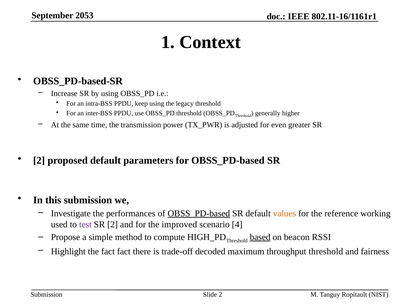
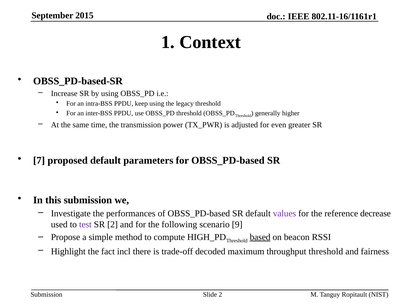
2053: 2053 -> 2015 (84, 15)
2: 2 -> 7 (39, 160)
OBSS_PD-based underline: present -> none (199, 213)
values colour: orange -> purple (285, 213)
working: working -> decrease (376, 213)
improved: improved -> following (179, 224)
4: 4 -> 9 (237, 224)
fact fact: fact -> incl (124, 251)
